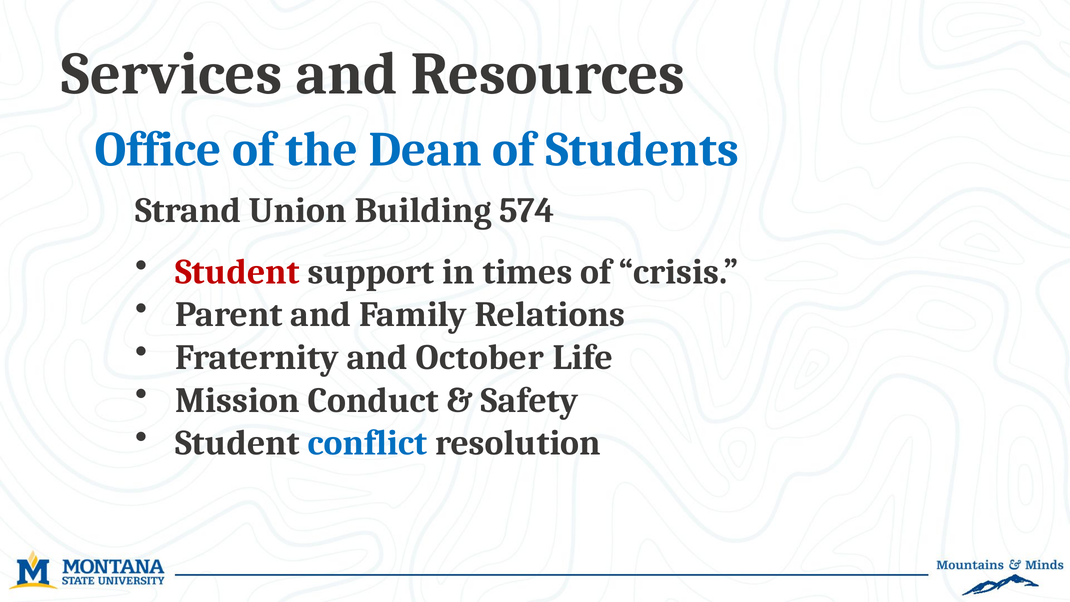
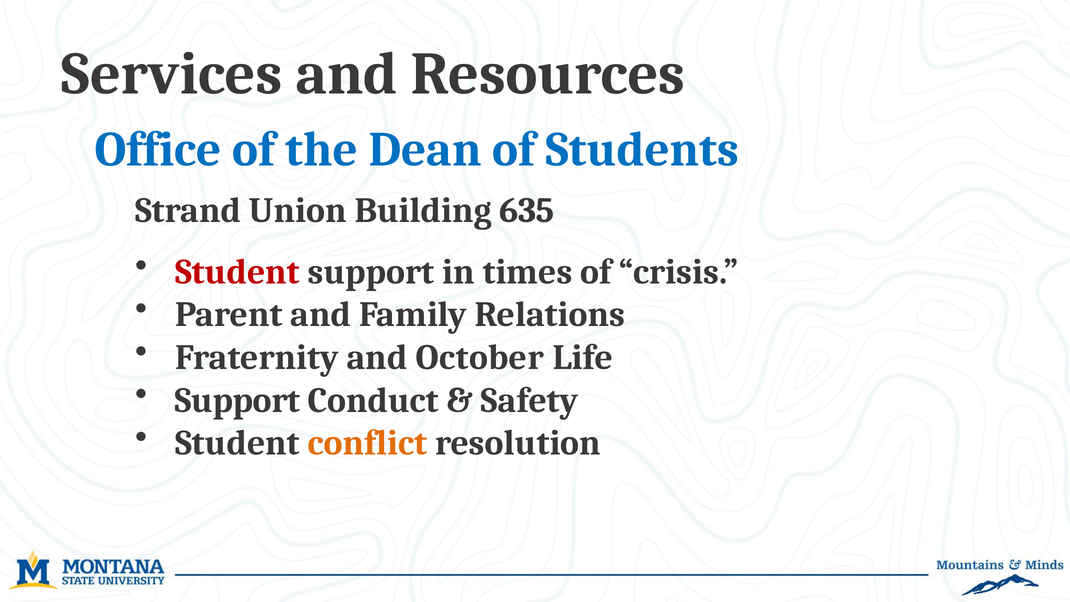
574: 574 -> 635 (527, 211)
Mission: Mission -> Support (238, 400)
conflict colour: blue -> orange (367, 443)
